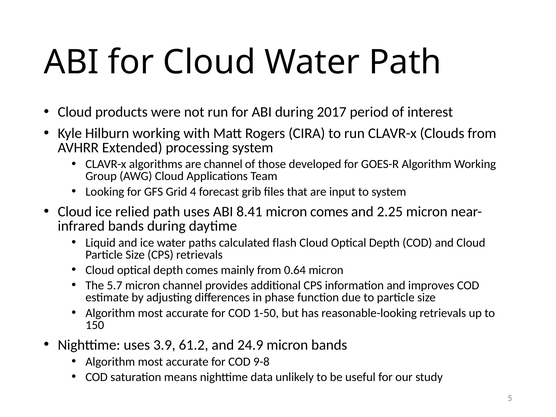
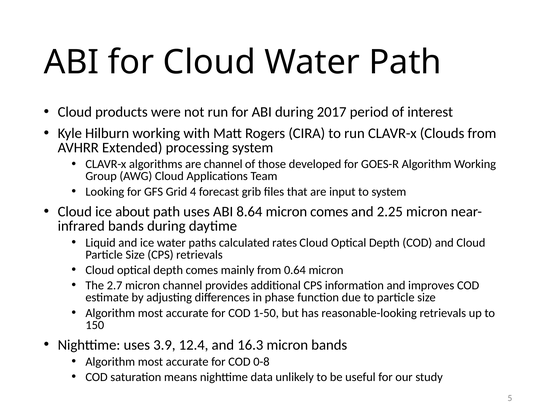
relied: relied -> about (133, 212)
8.41: 8.41 -> 8.64 (249, 212)
flash: flash -> rates (285, 243)
5.7: 5.7 -> 2.7 (115, 286)
61.2: 61.2 -> 12.4 (194, 345)
24.9: 24.9 -> 16.3 (250, 345)
9-8: 9-8 -> 0-8 (261, 362)
